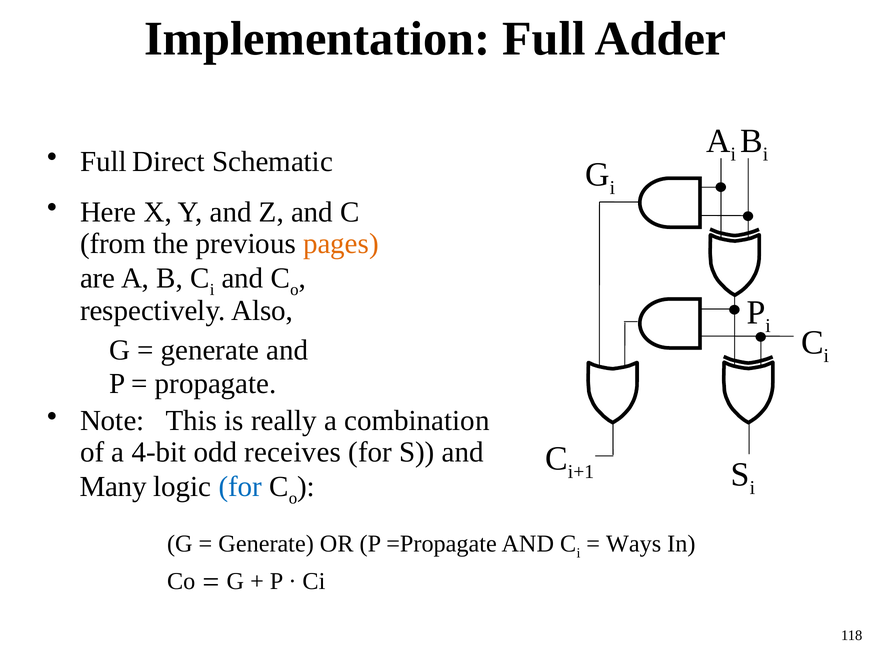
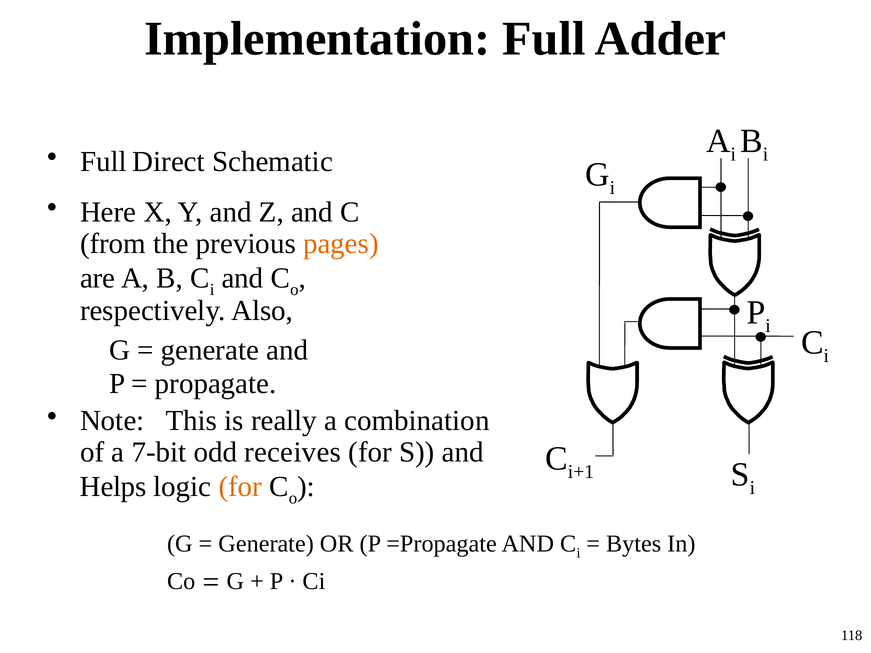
4-bit: 4-bit -> 7-bit (159, 452)
Many: Many -> Helps (113, 487)
for colour: blue -> orange (240, 487)
Ways: Ways -> Bytes (634, 544)
